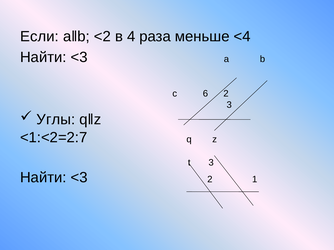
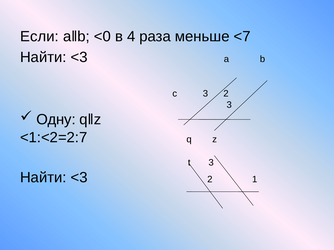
<2: <2 -> <0 (102, 37)
<4: <4 -> <7 (242, 37)
c 6: 6 -> 3 (205, 94)
Углы: Углы -> Одну (56, 120)
